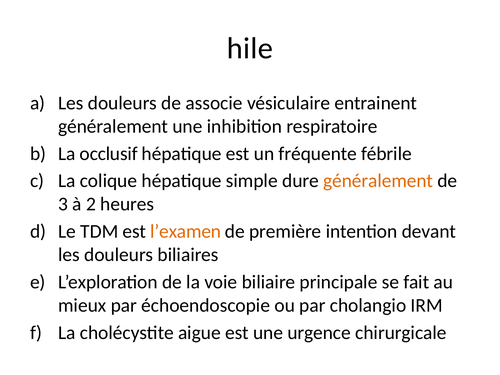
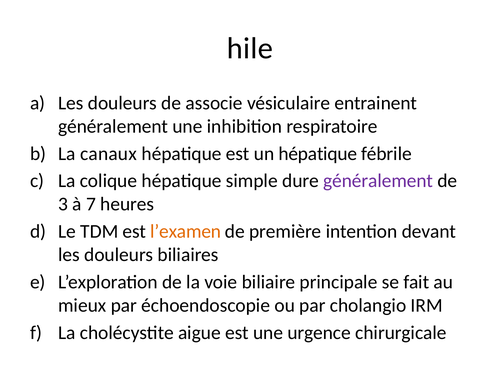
occlusif: occlusif -> canaux (108, 154)
un fréquente: fréquente -> hépatique (318, 154)
généralement colour: orange -> purple (378, 181)
2: 2 -> 7 (91, 204)
